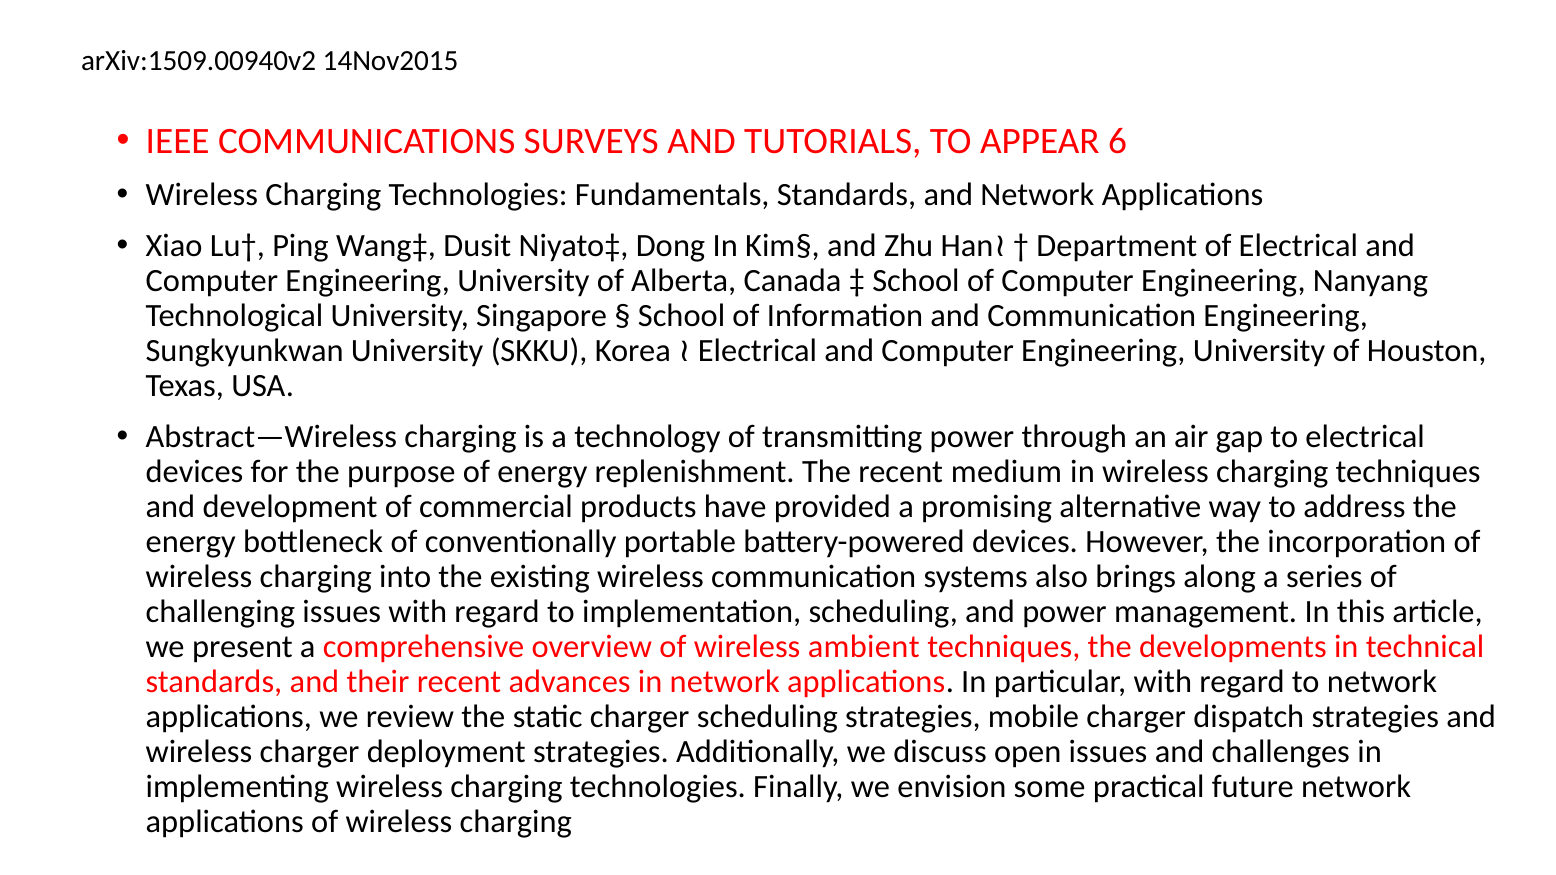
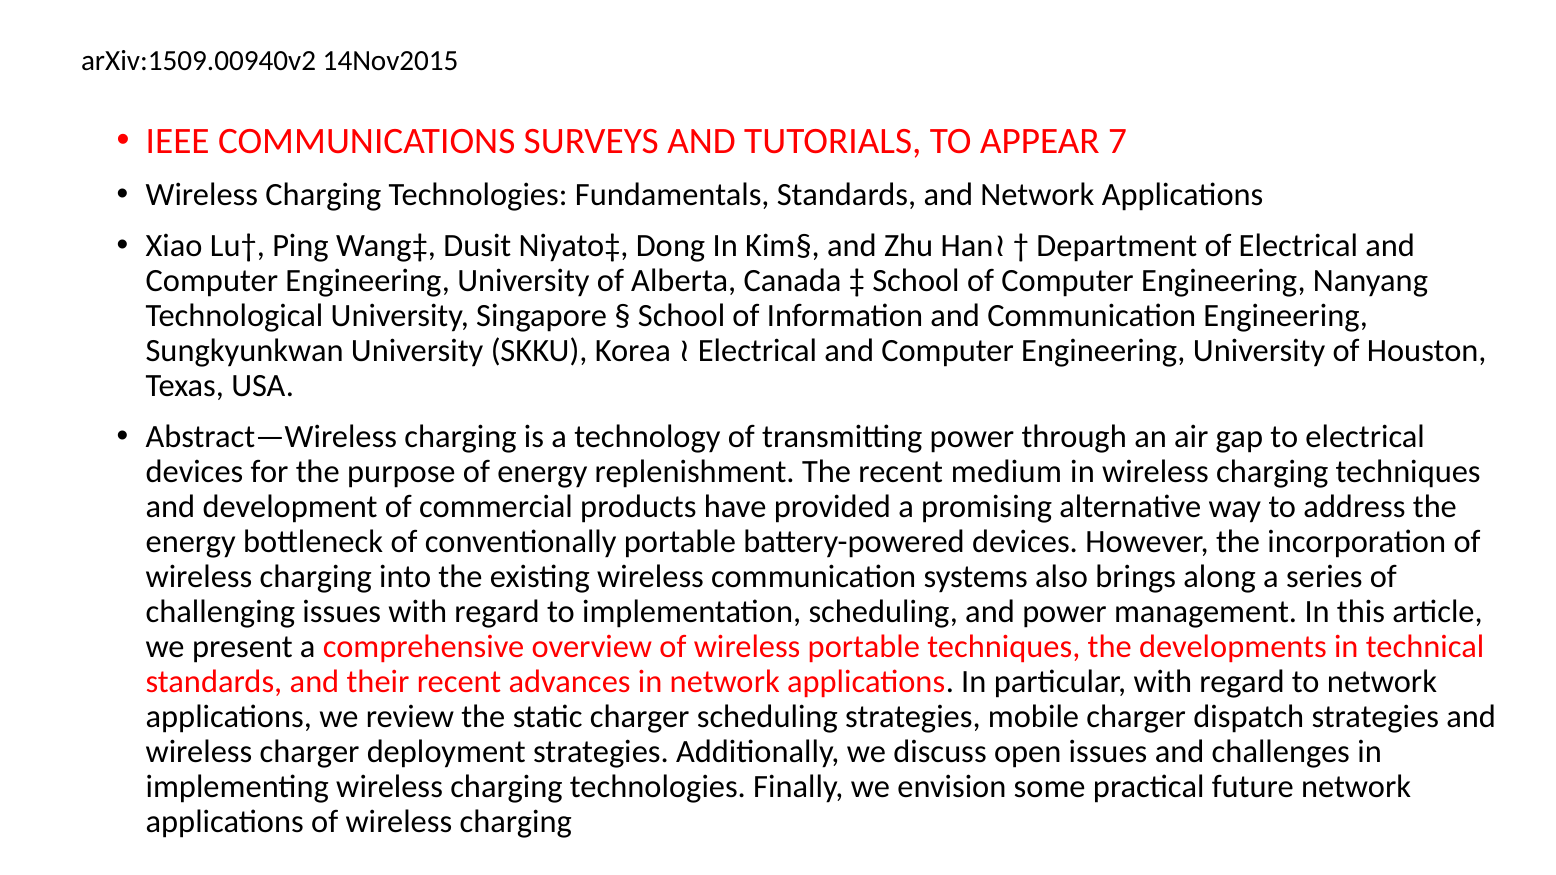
6: 6 -> 7 (1118, 141)
wireless ambient: ambient -> portable (864, 647)
